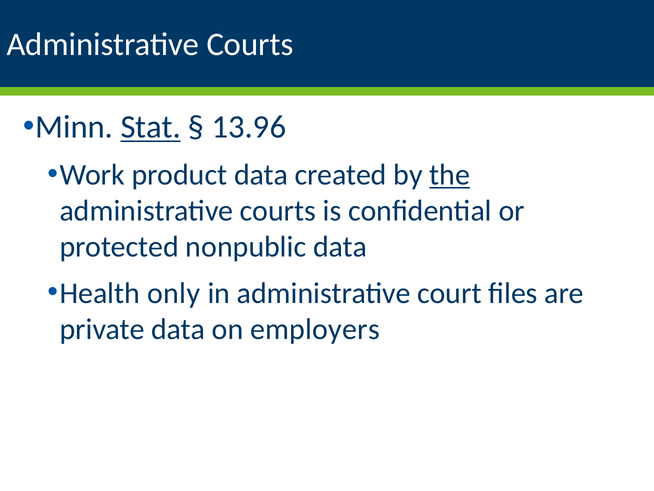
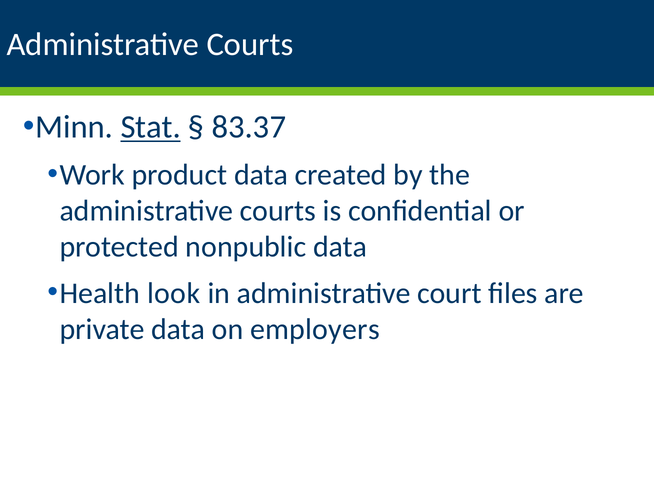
13.96: 13.96 -> 83.37 (249, 127)
the underline: present -> none (450, 175)
only: only -> look (174, 293)
